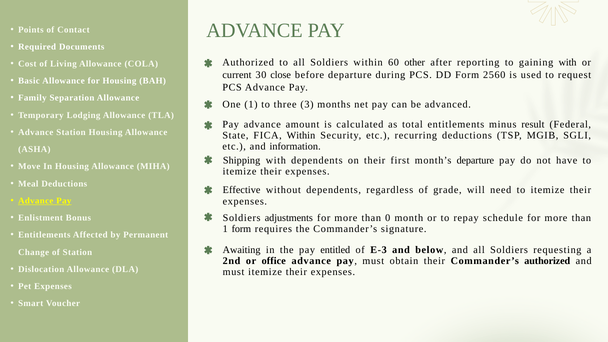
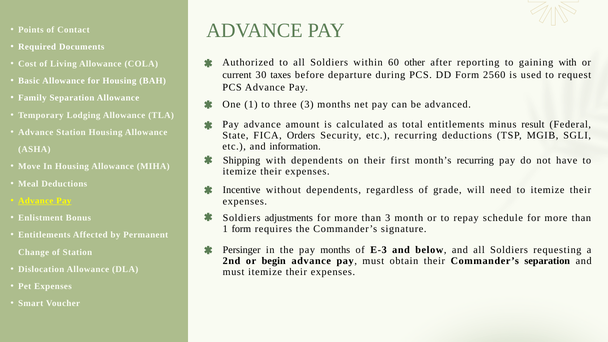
close: close -> taxes (281, 75)
FICA Within: Within -> Orders (301, 135)
month’s departure: departure -> recurring (475, 160)
Effective: Effective -> Incentive (242, 190)
than 0: 0 -> 3 (388, 218)
Awaiting: Awaiting -> Persinger (242, 250)
pay entitled: entitled -> months (335, 250)
office: office -> begin (274, 261)
Commander’s authorized: authorized -> separation (547, 261)
